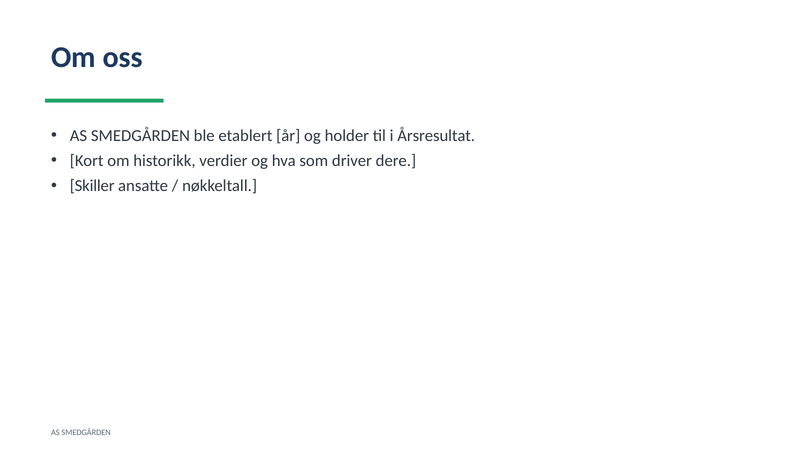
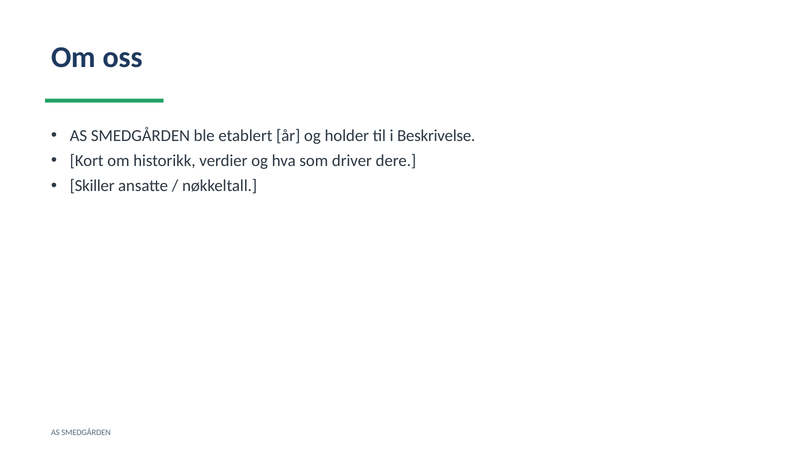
Årsresultat: Årsresultat -> Beskrivelse (436, 136)
